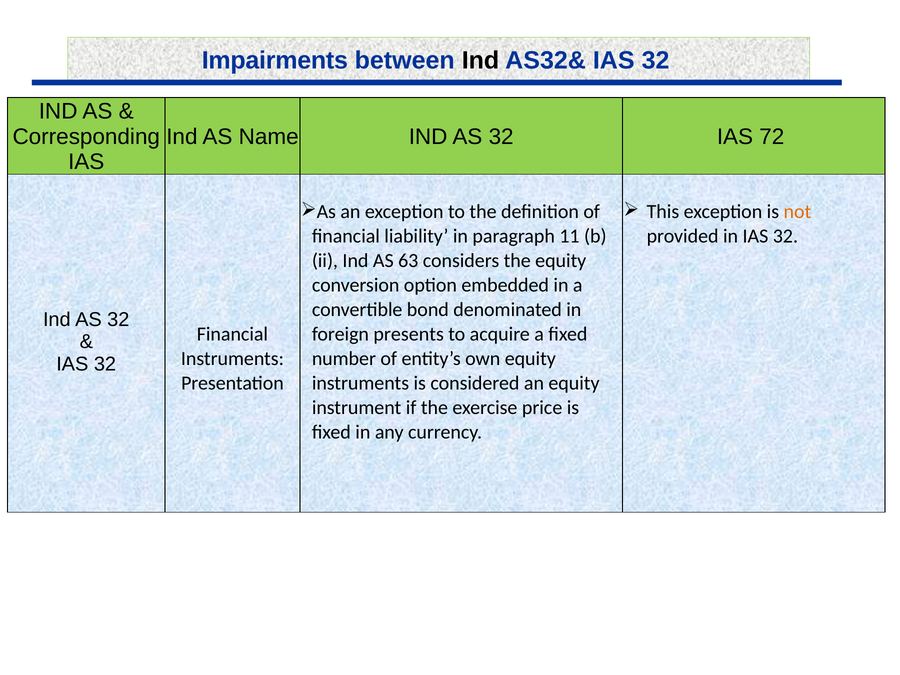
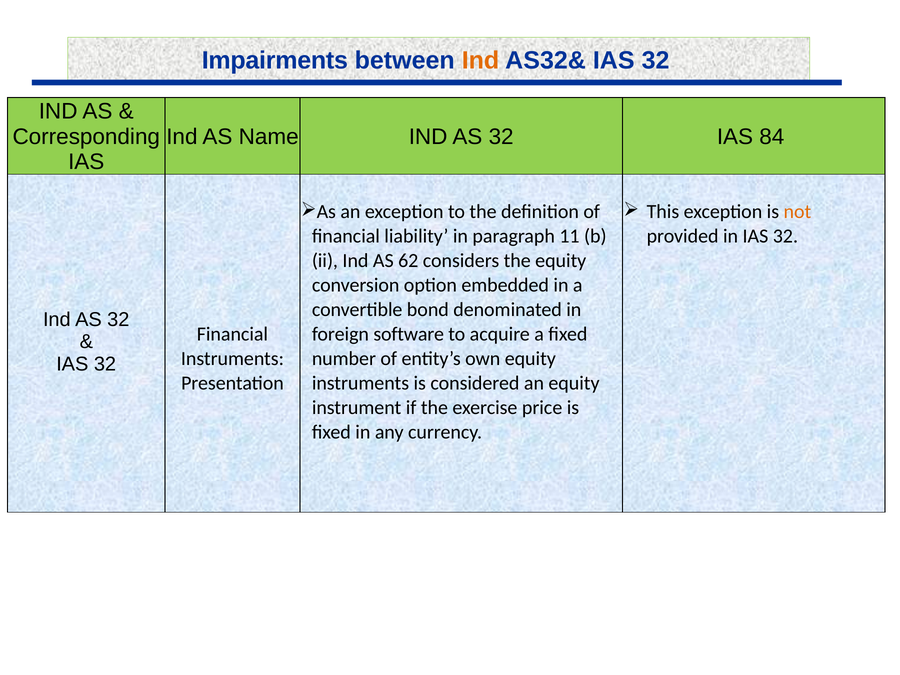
Ind colour: black -> orange (480, 60)
72: 72 -> 84 (772, 137)
63: 63 -> 62 (408, 261)
presents: presents -> software (409, 334)
